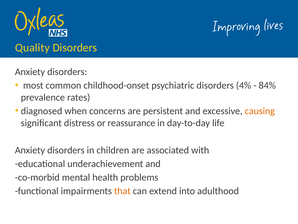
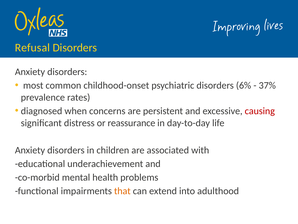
Quality: Quality -> Refusal (32, 48)
4%: 4% -> 6% (244, 85)
84%: 84% -> 37% (267, 85)
causing colour: orange -> red (260, 111)
